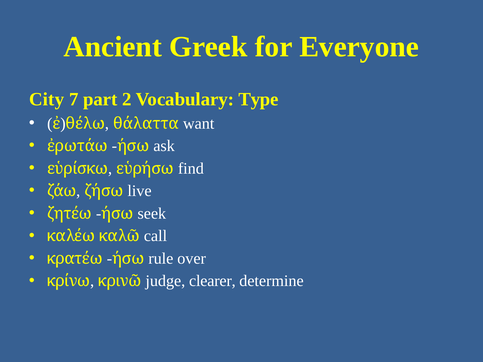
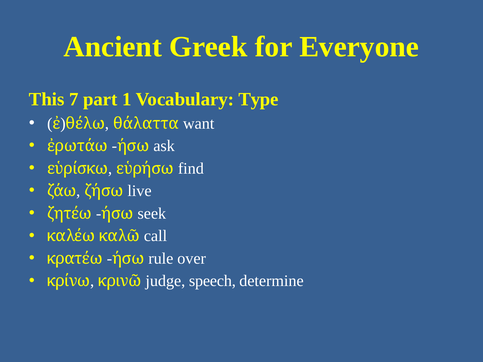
City: City -> This (47, 99)
2: 2 -> 1 (127, 99)
clearer: clearer -> speech (212, 281)
